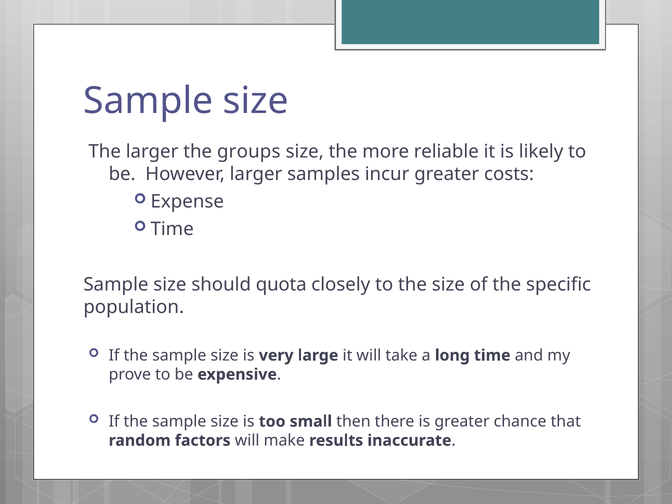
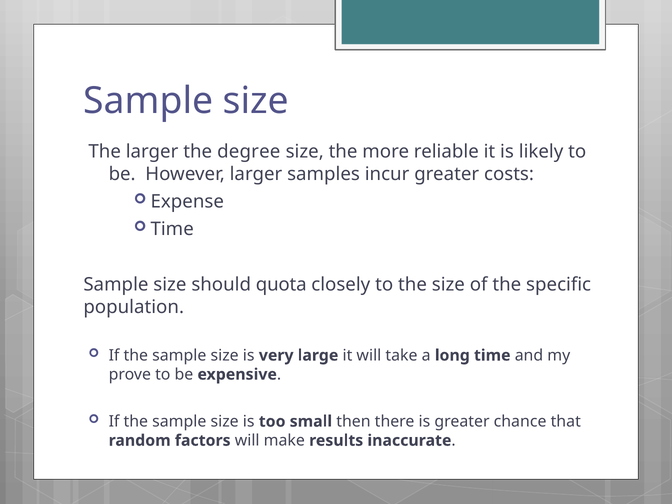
groups: groups -> degree (249, 151)
